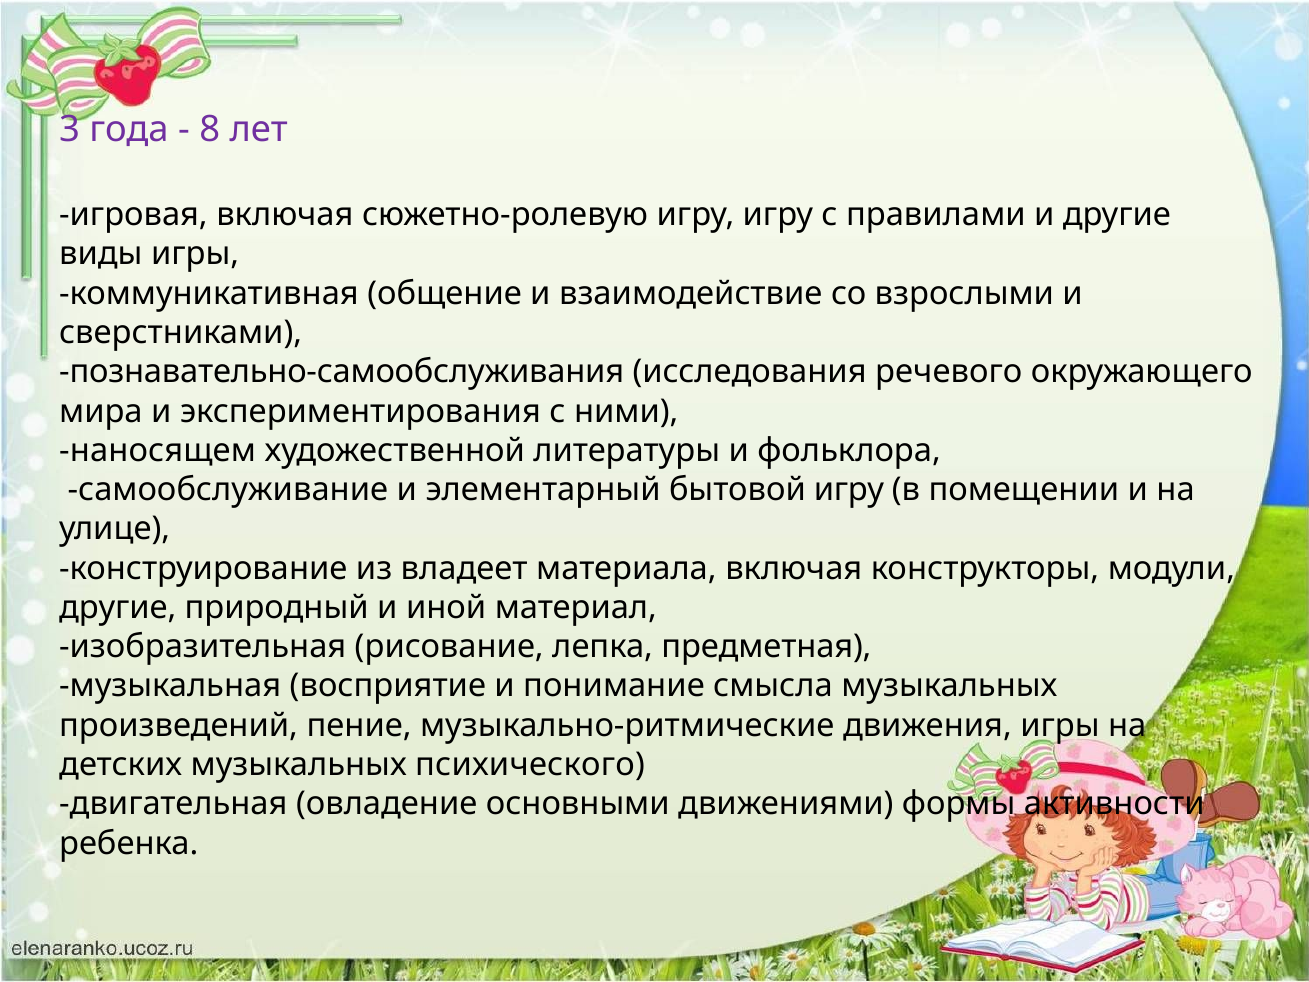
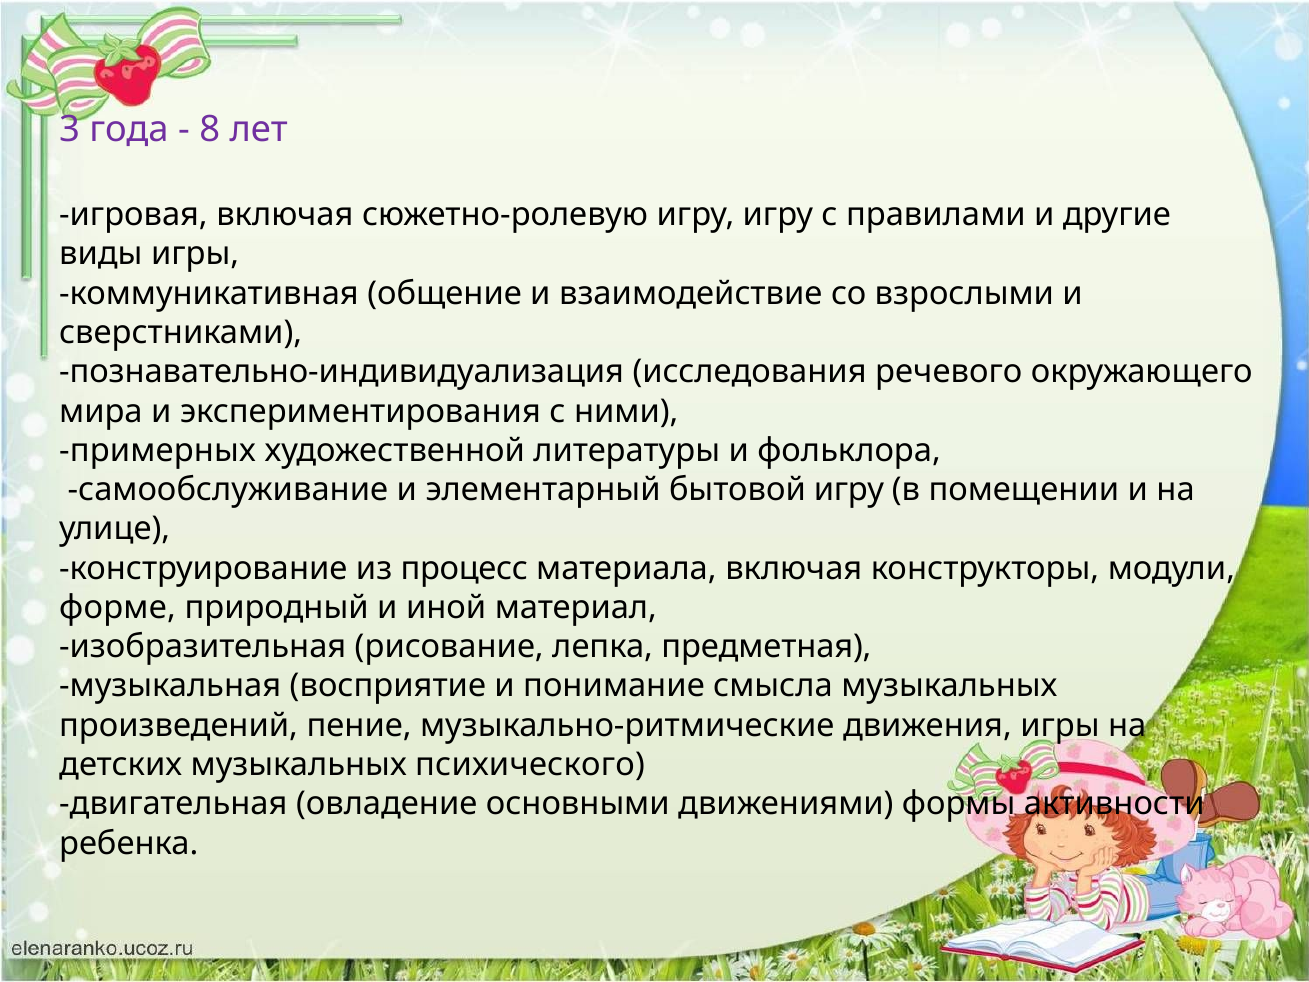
познавательно-самообслуживания: познавательно-самообслуживания -> познавательно-индивидуализация (342, 372)
наносящем: наносящем -> примерных (158, 450)
владеет: владеет -> процесс (464, 568)
другие: другие -> форме (118, 607)
